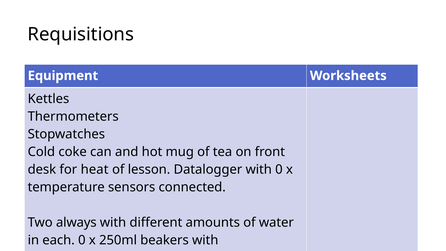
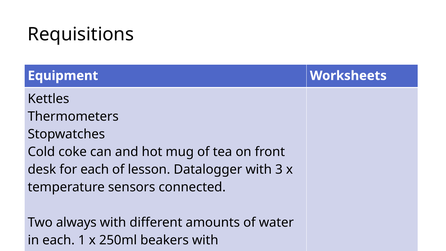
for heat: heat -> each (95, 169)
with 0: 0 -> 3 (279, 169)
each 0: 0 -> 1 (82, 240)
